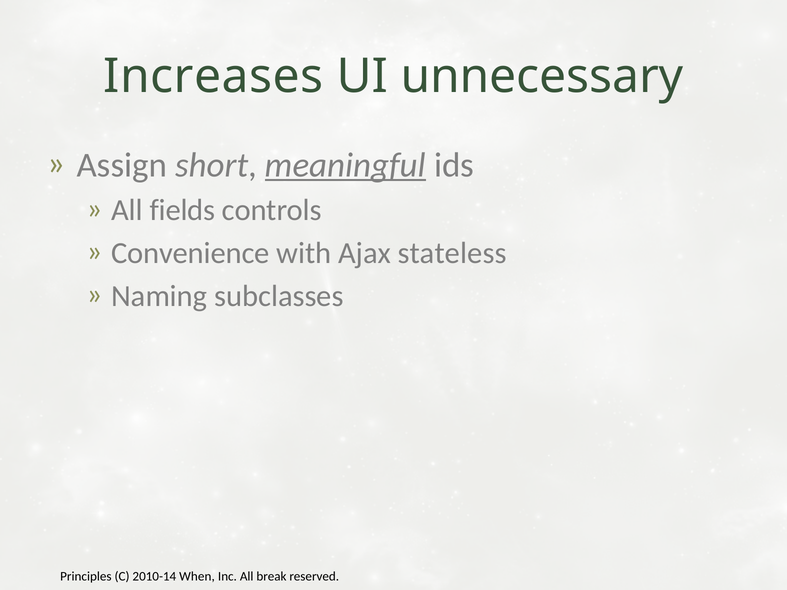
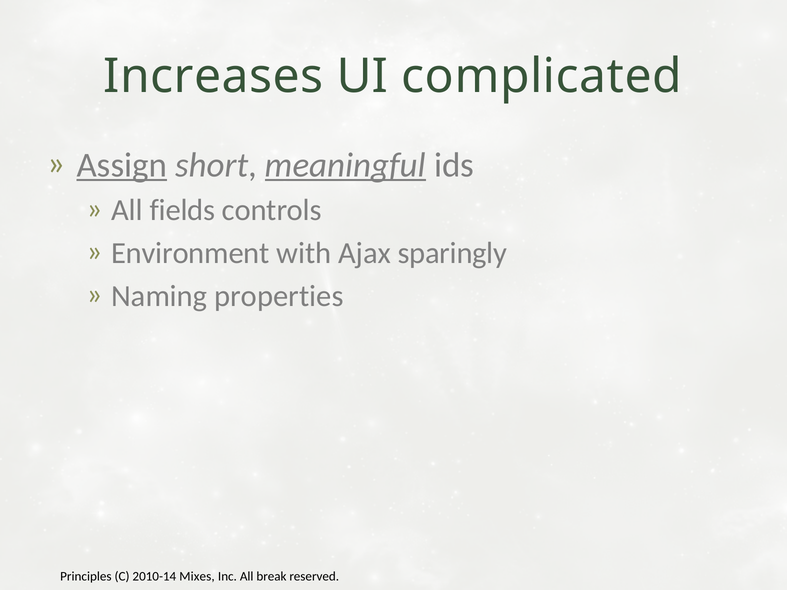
unnecessary: unnecessary -> complicated (542, 76)
Assign underline: none -> present (122, 165)
Convenience: Convenience -> Environment (190, 253)
stateless: stateless -> sparingly (452, 253)
subclasses: subclasses -> properties (279, 296)
When: When -> Mixes (197, 577)
